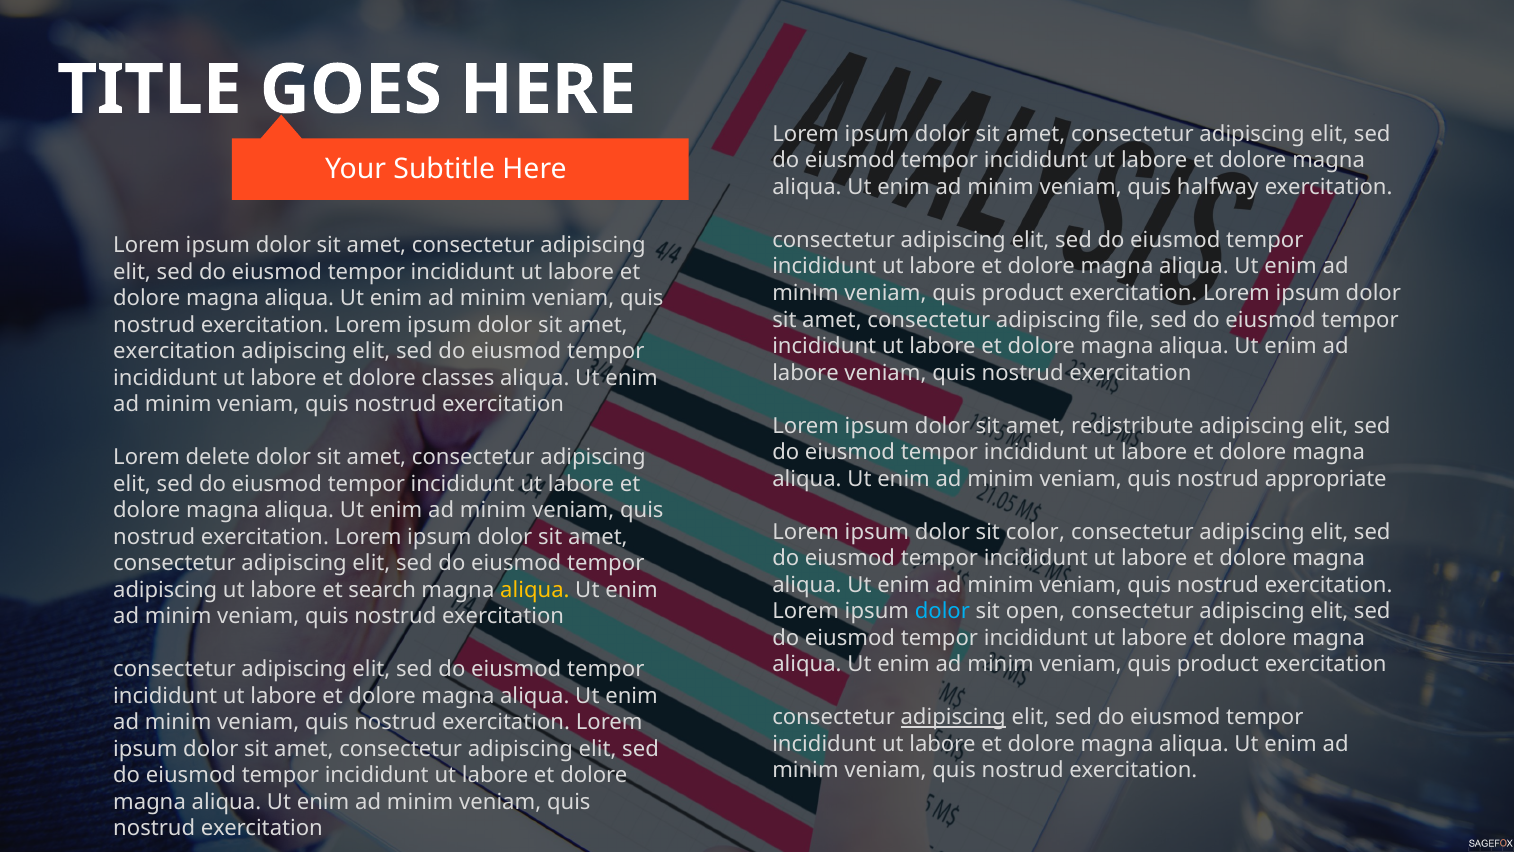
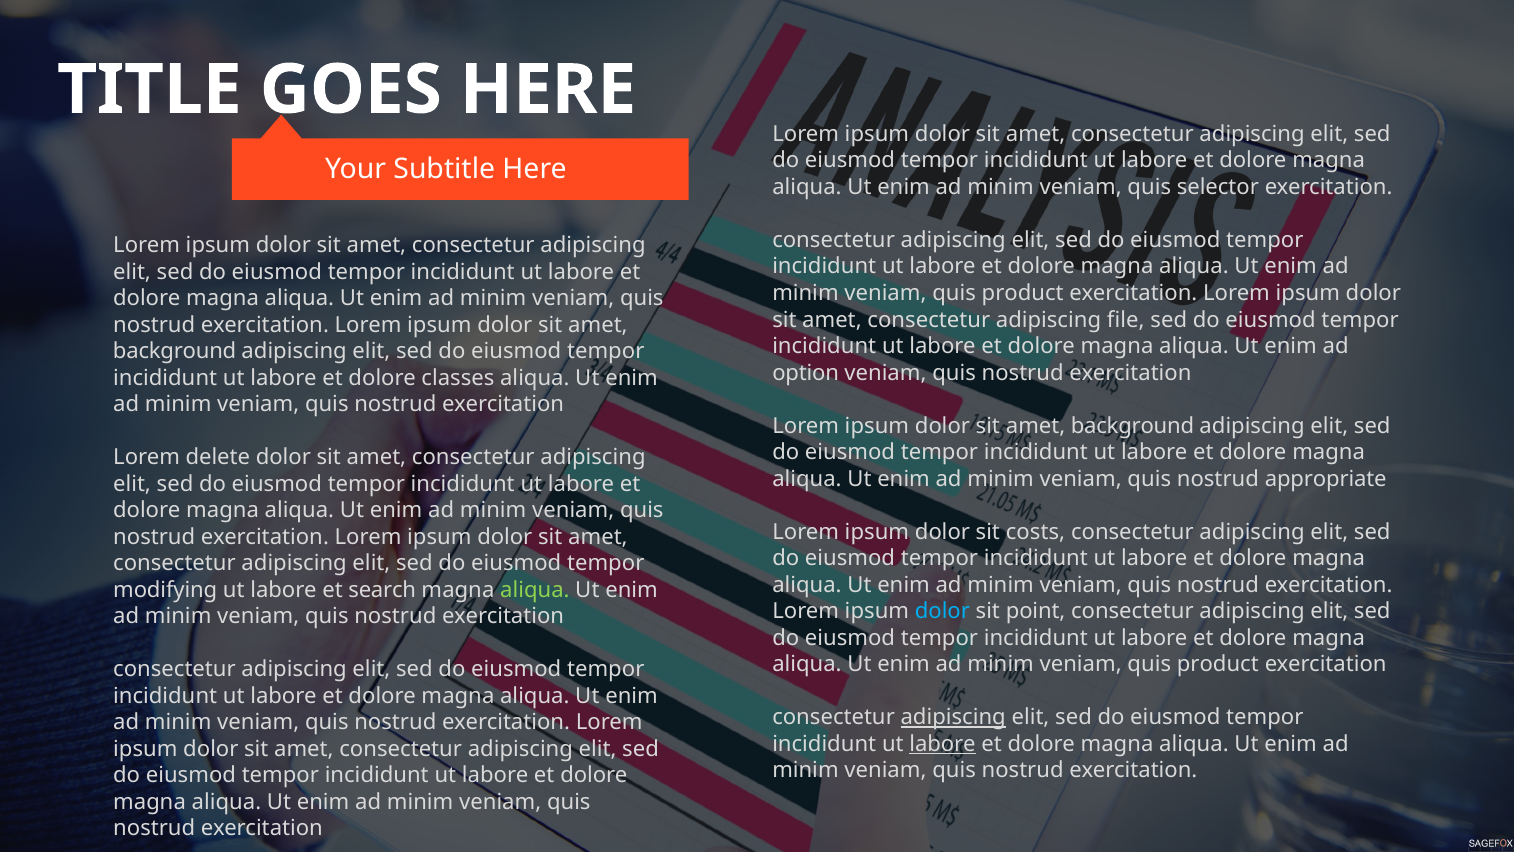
halfway: halfway -> selector (1218, 187)
exercitation: exercitation -> background (175, 351)
labore: labore -> option (806, 373)
redistribute: redistribute -> background (1132, 426)
color: color -> costs (1035, 532)
adipiscing: adipiscing -> modifying (165, 590)
aliqua colour: yellow -> light green (535, 590)
open: open -> point (1036, 611)
labore underline: none -> present (943, 744)
